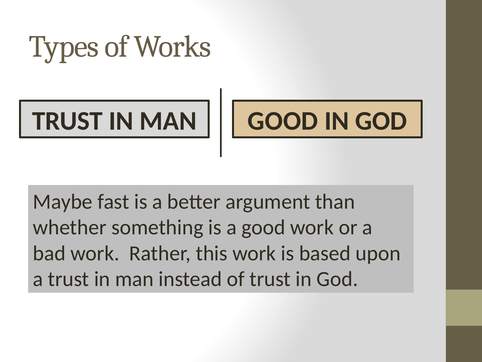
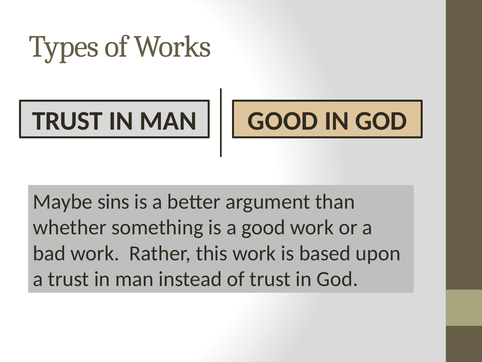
fast: fast -> sins (113, 201)
